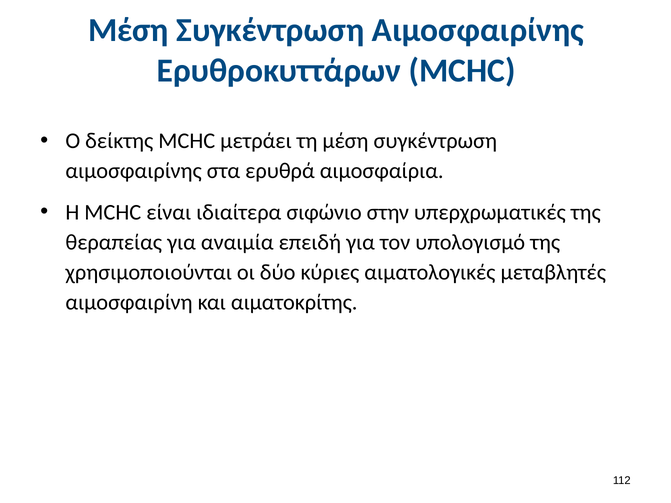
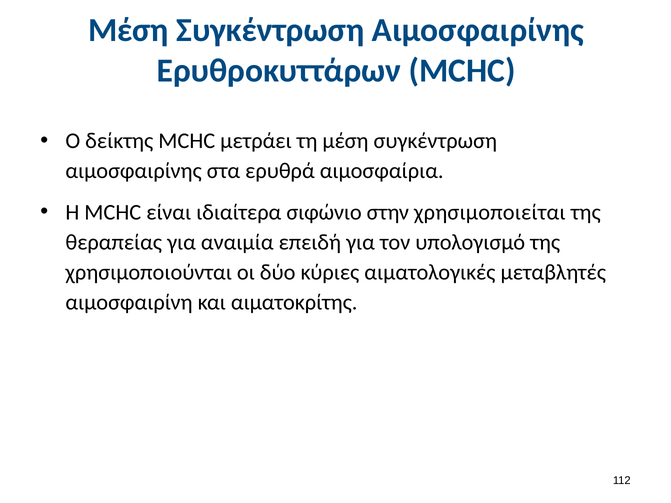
υπερχρωματικές: υπερχρωματικές -> χρησιμοποιείται (490, 212)
